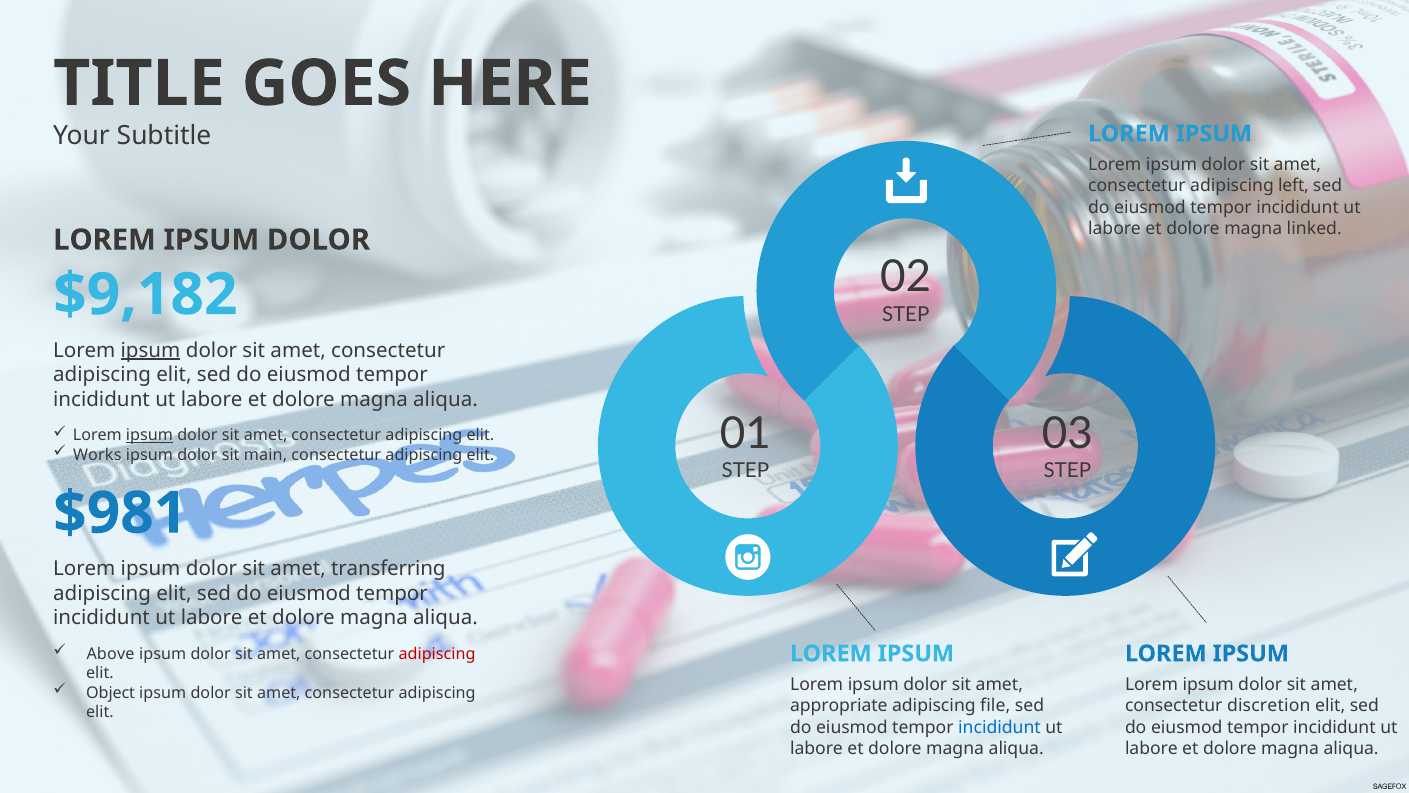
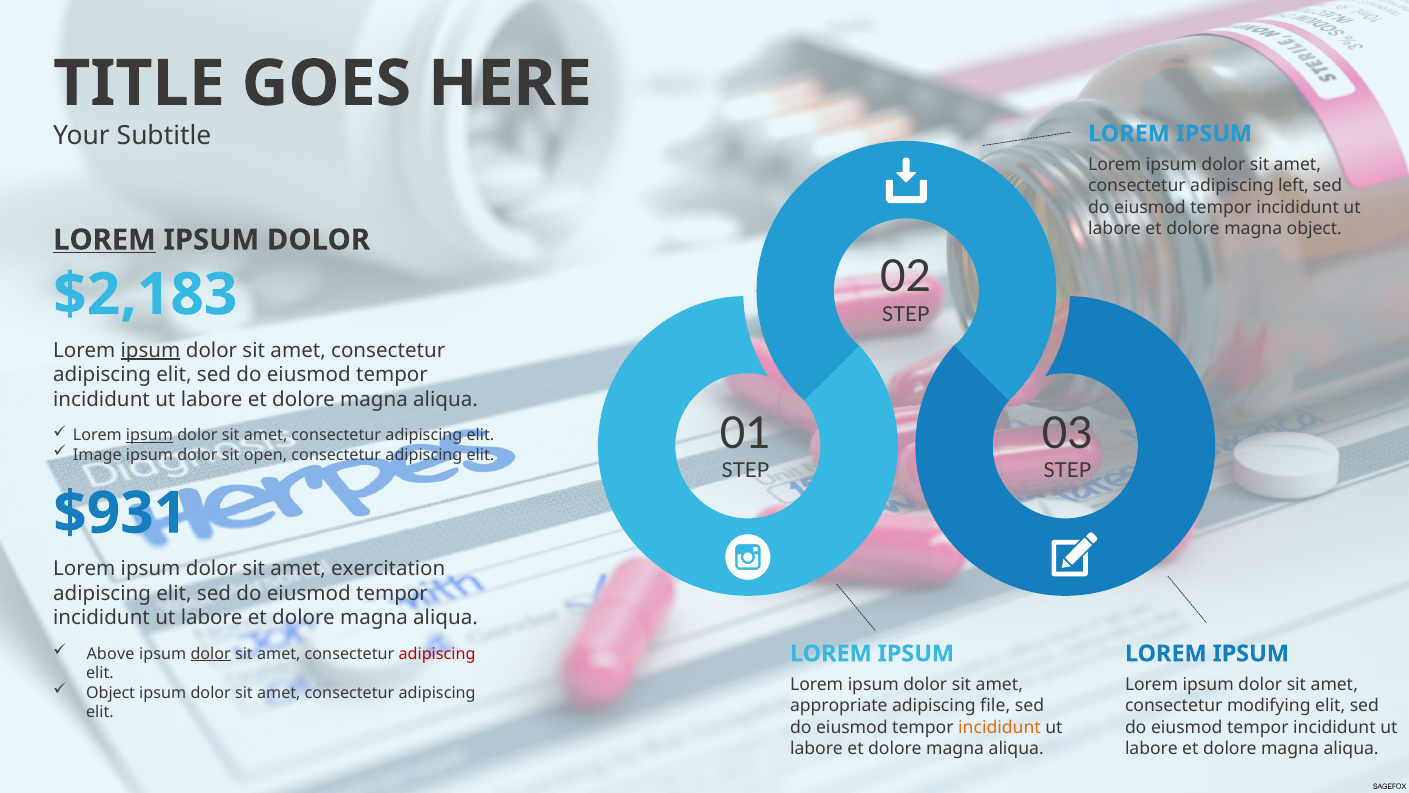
magna linked: linked -> object (1314, 228)
LOREM underline: none -> present (104, 240)
$9,182: $9,182 -> $2,183 (145, 295)
Works: Works -> Image (97, 455)
main: main -> open (266, 455)
$981: $981 -> $931 (120, 513)
transferring: transferring -> exercitation (388, 568)
dolor underline: none -> present (211, 654)
discretion: discretion -> modifying (1269, 706)
incididunt colour: blue -> orange (999, 727)
